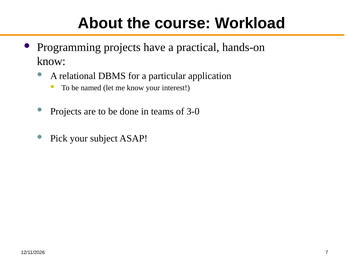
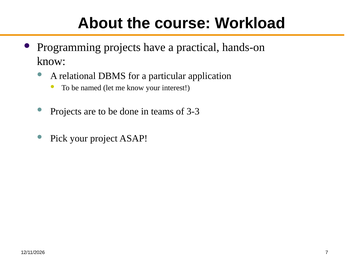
3-0: 3-0 -> 3-3 (193, 111)
subject: subject -> project (104, 138)
